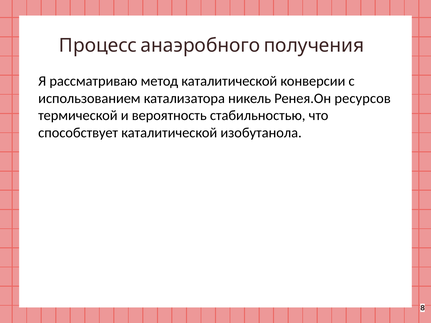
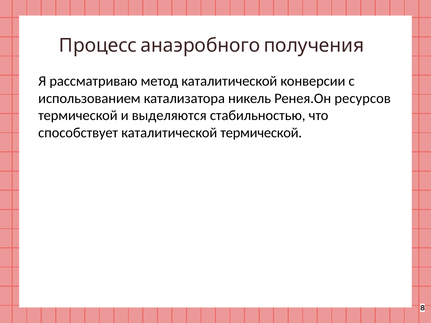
вероятность: вероятность -> выделяются (169, 116)
каталитической изобутанола: изобутанола -> термической (261, 133)
